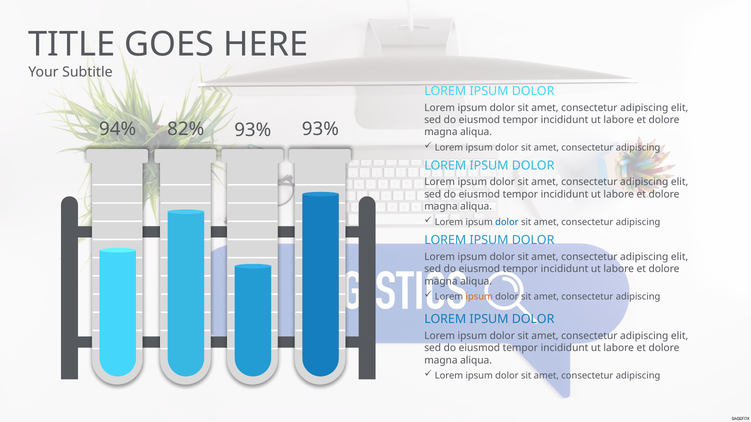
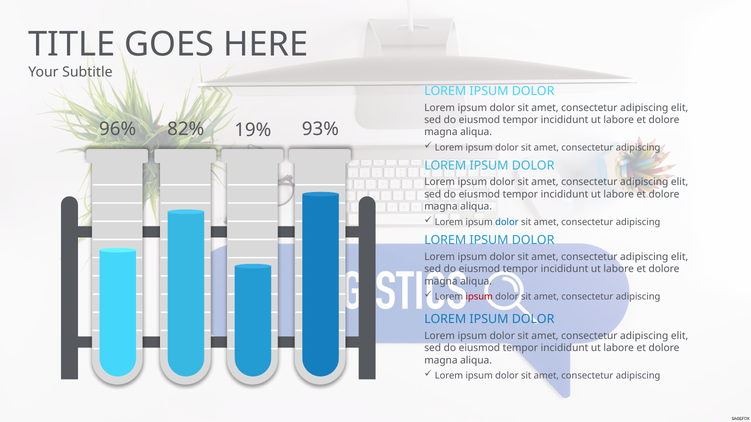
94%: 94% -> 96% (118, 129)
82% 93%: 93% -> 19% (253, 130)
ipsum colour: orange -> red (479, 297)
